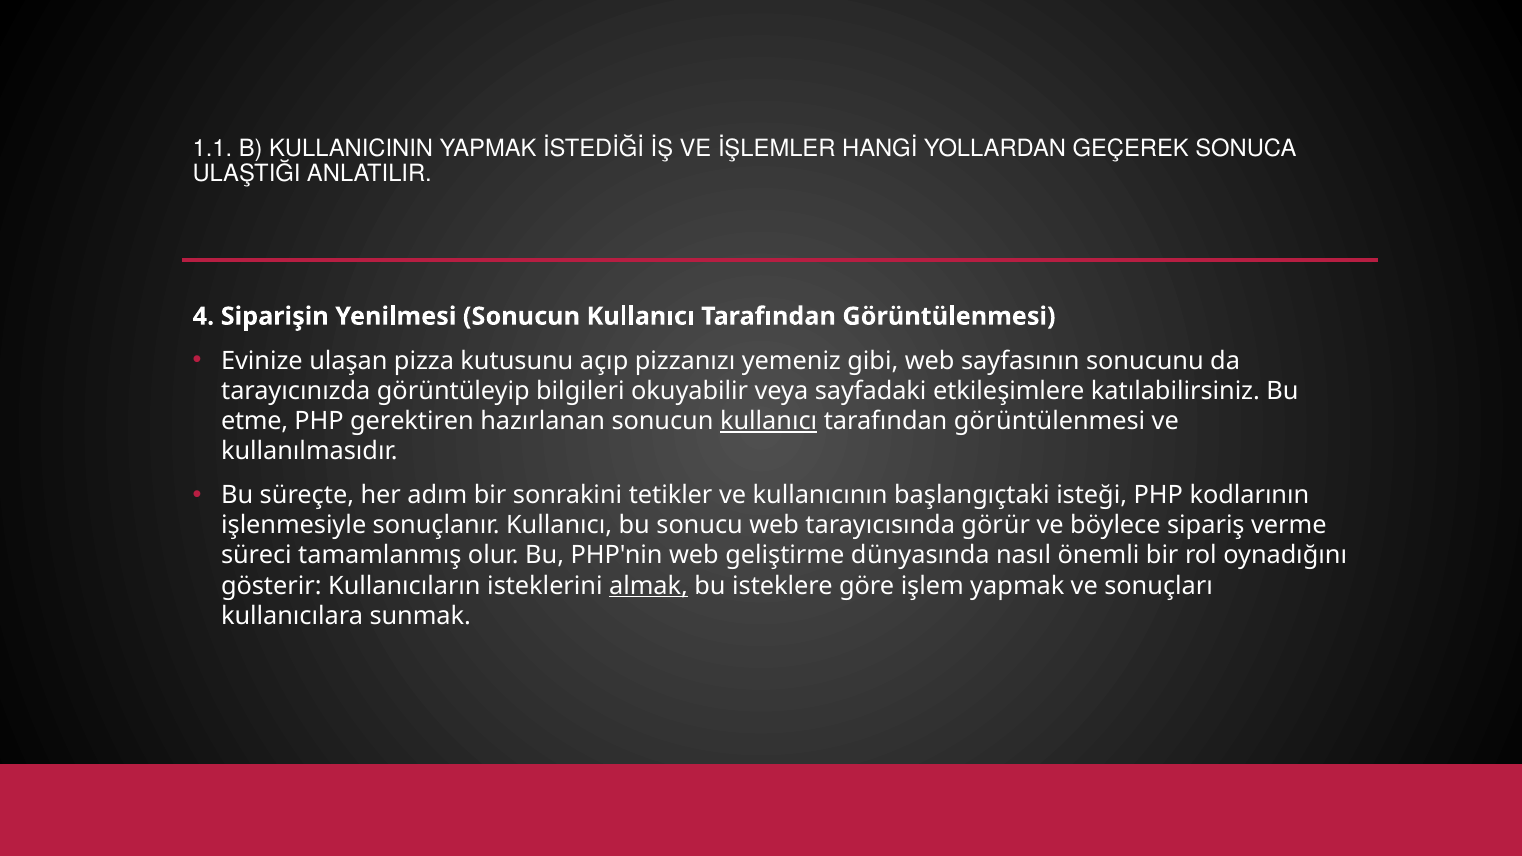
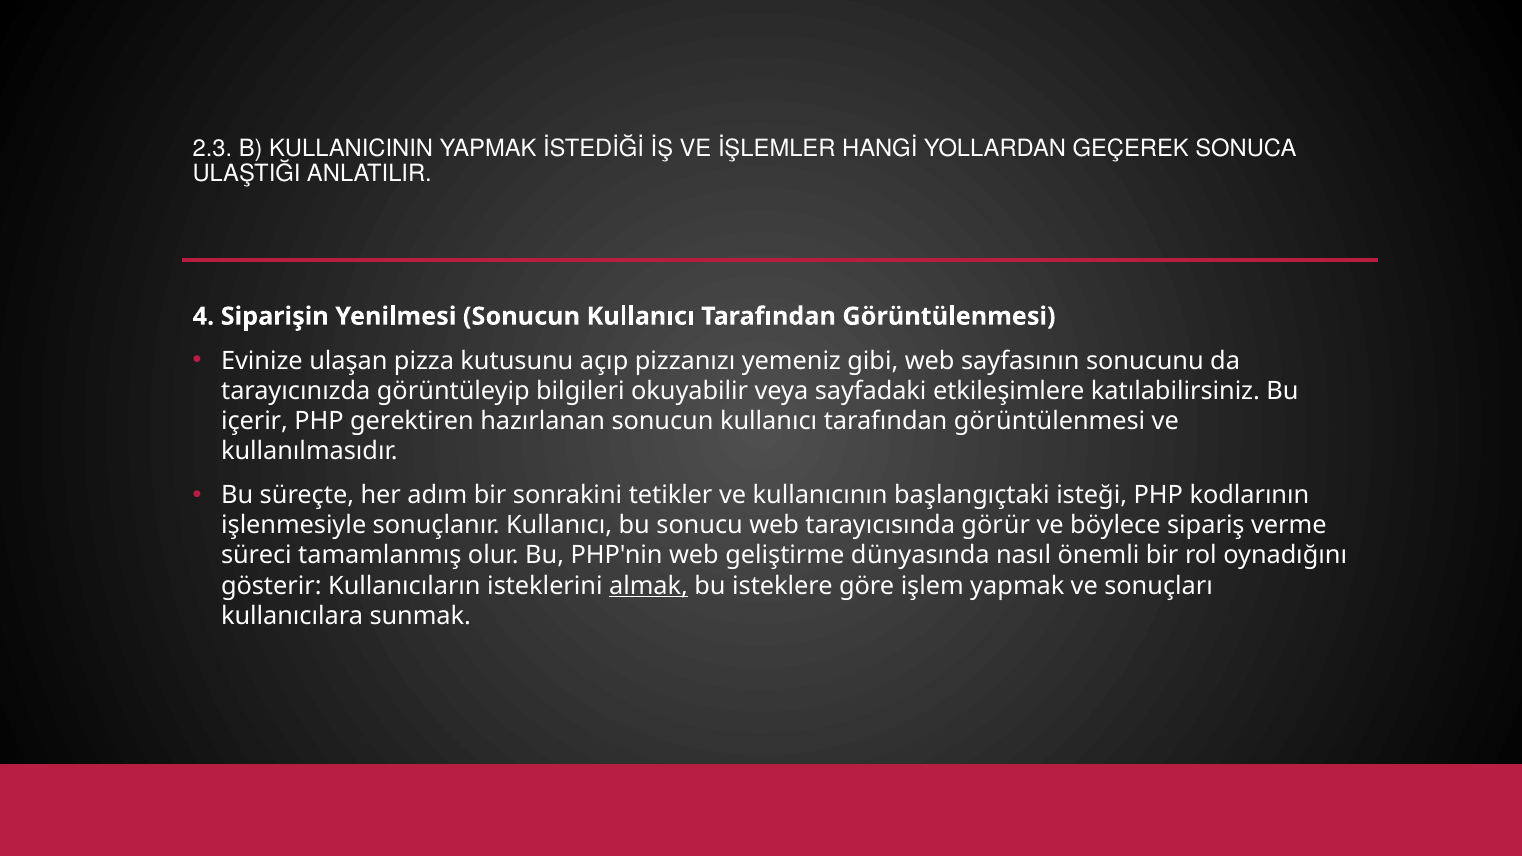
1.1: 1.1 -> 2.3 (212, 148)
etme: etme -> içerir (255, 421)
kullanıcı underline: present -> none (769, 421)
